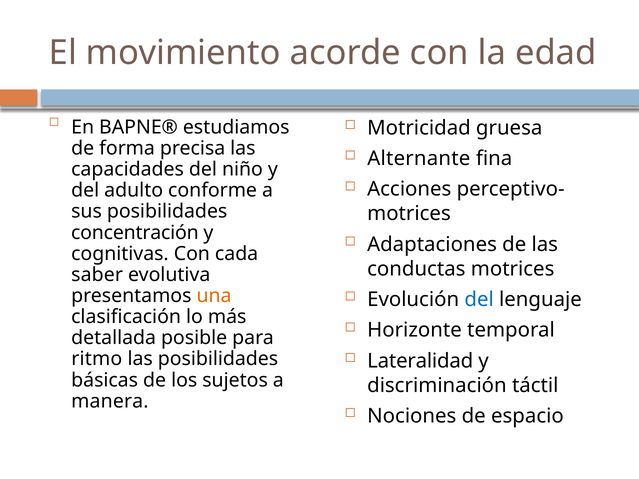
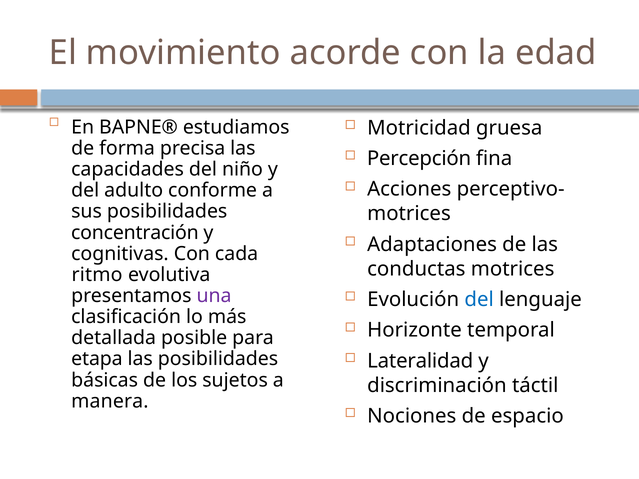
Alternante: Alternante -> Percepción (419, 159)
saber: saber -> ritmo (97, 275)
una colour: orange -> purple (214, 296)
ritmo: ritmo -> etapa (97, 359)
